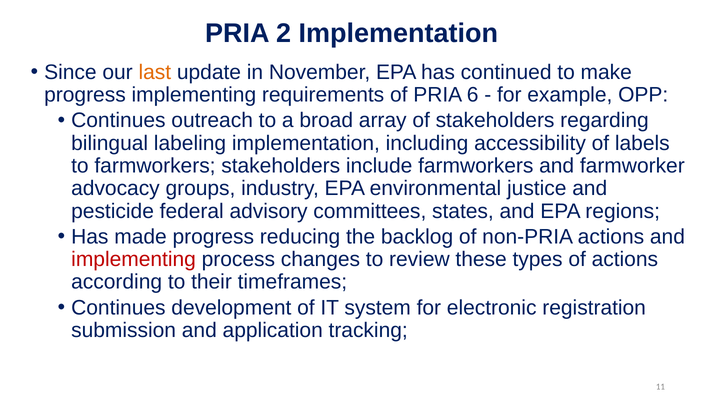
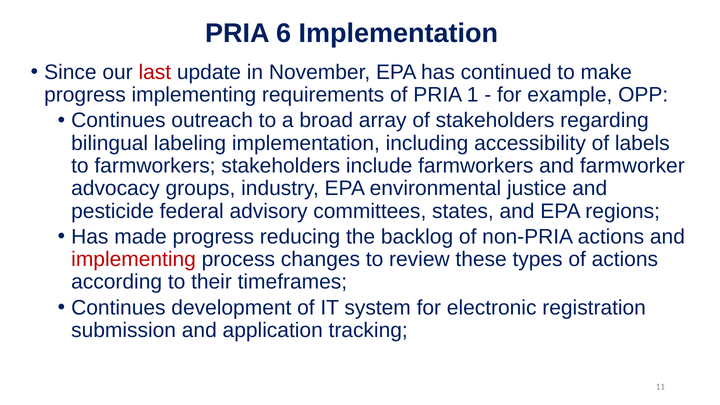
2: 2 -> 6 (284, 33)
last colour: orange -> red (155, 72)
6: 6 -> 1 (473, 95)
